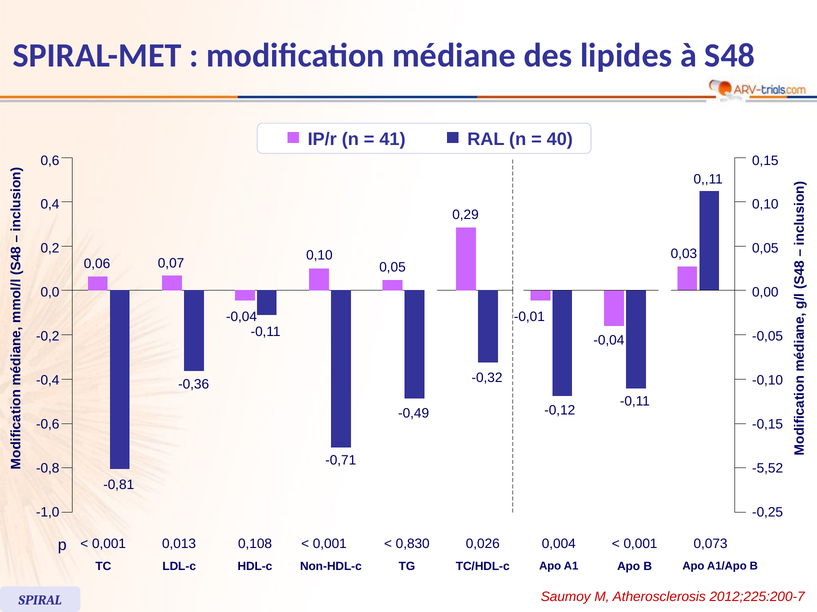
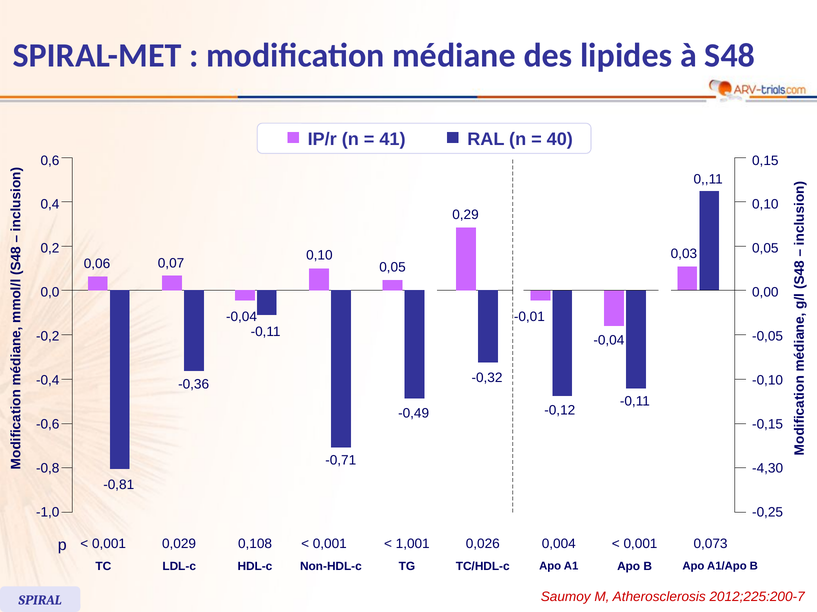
-5,52: -5,52 -> -4,30 (768, 469)
0,013: 0,013 -> 0,029 (179, 545)
0,830: 0,830 -> 1,001 (413, 545)
